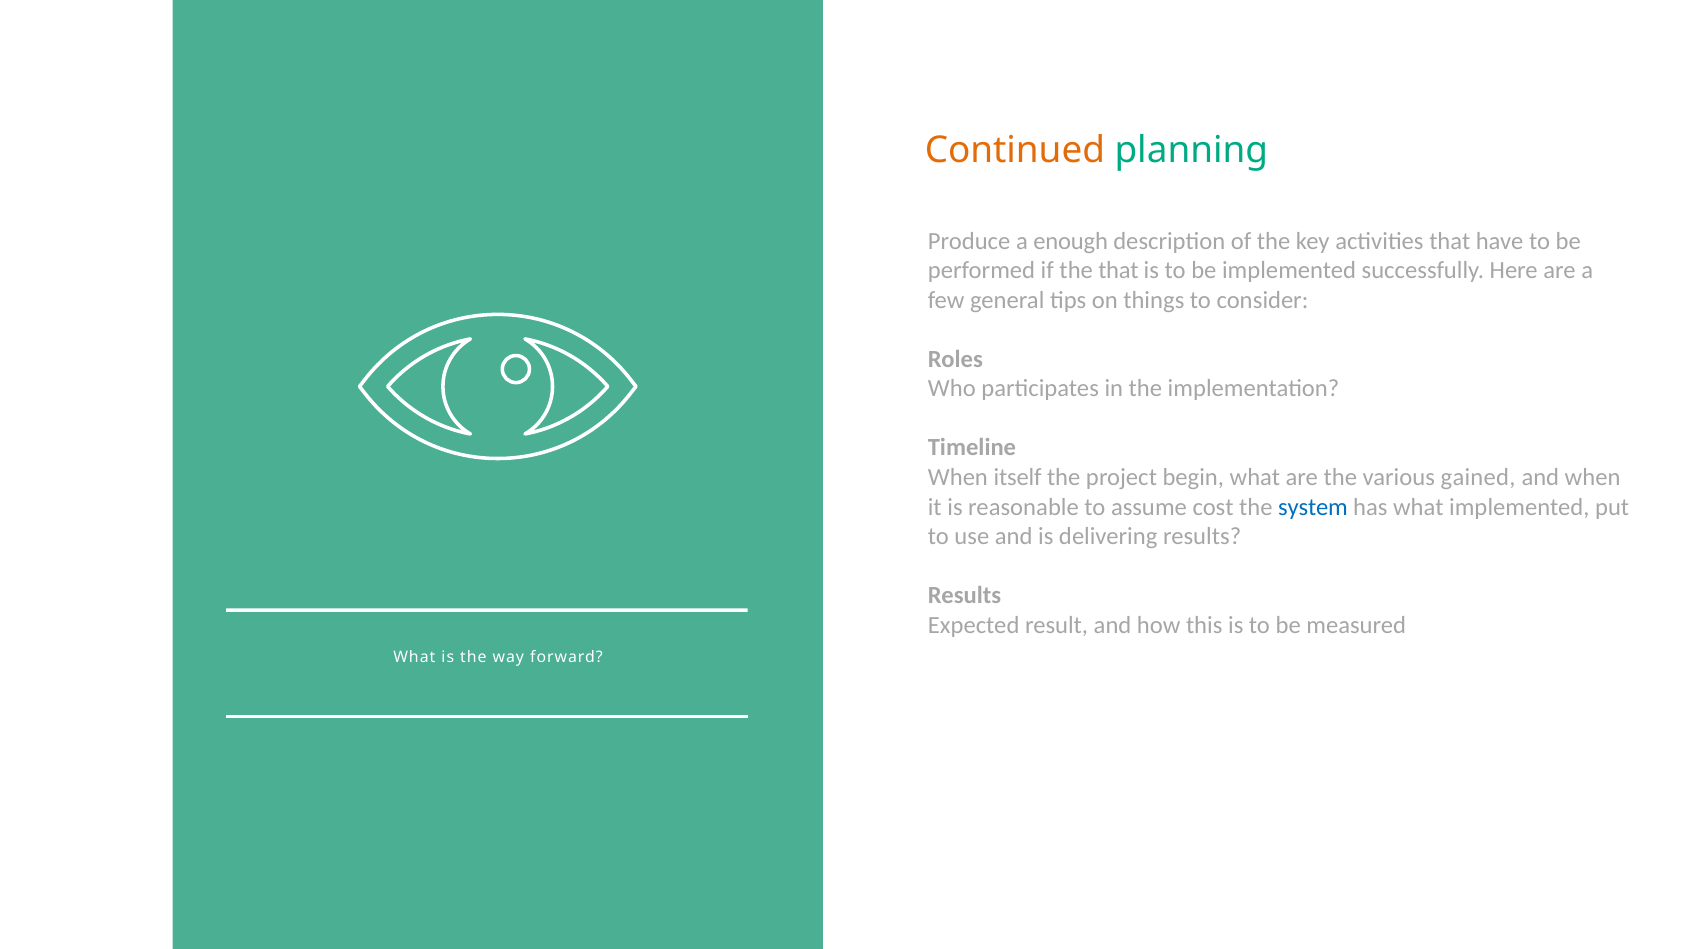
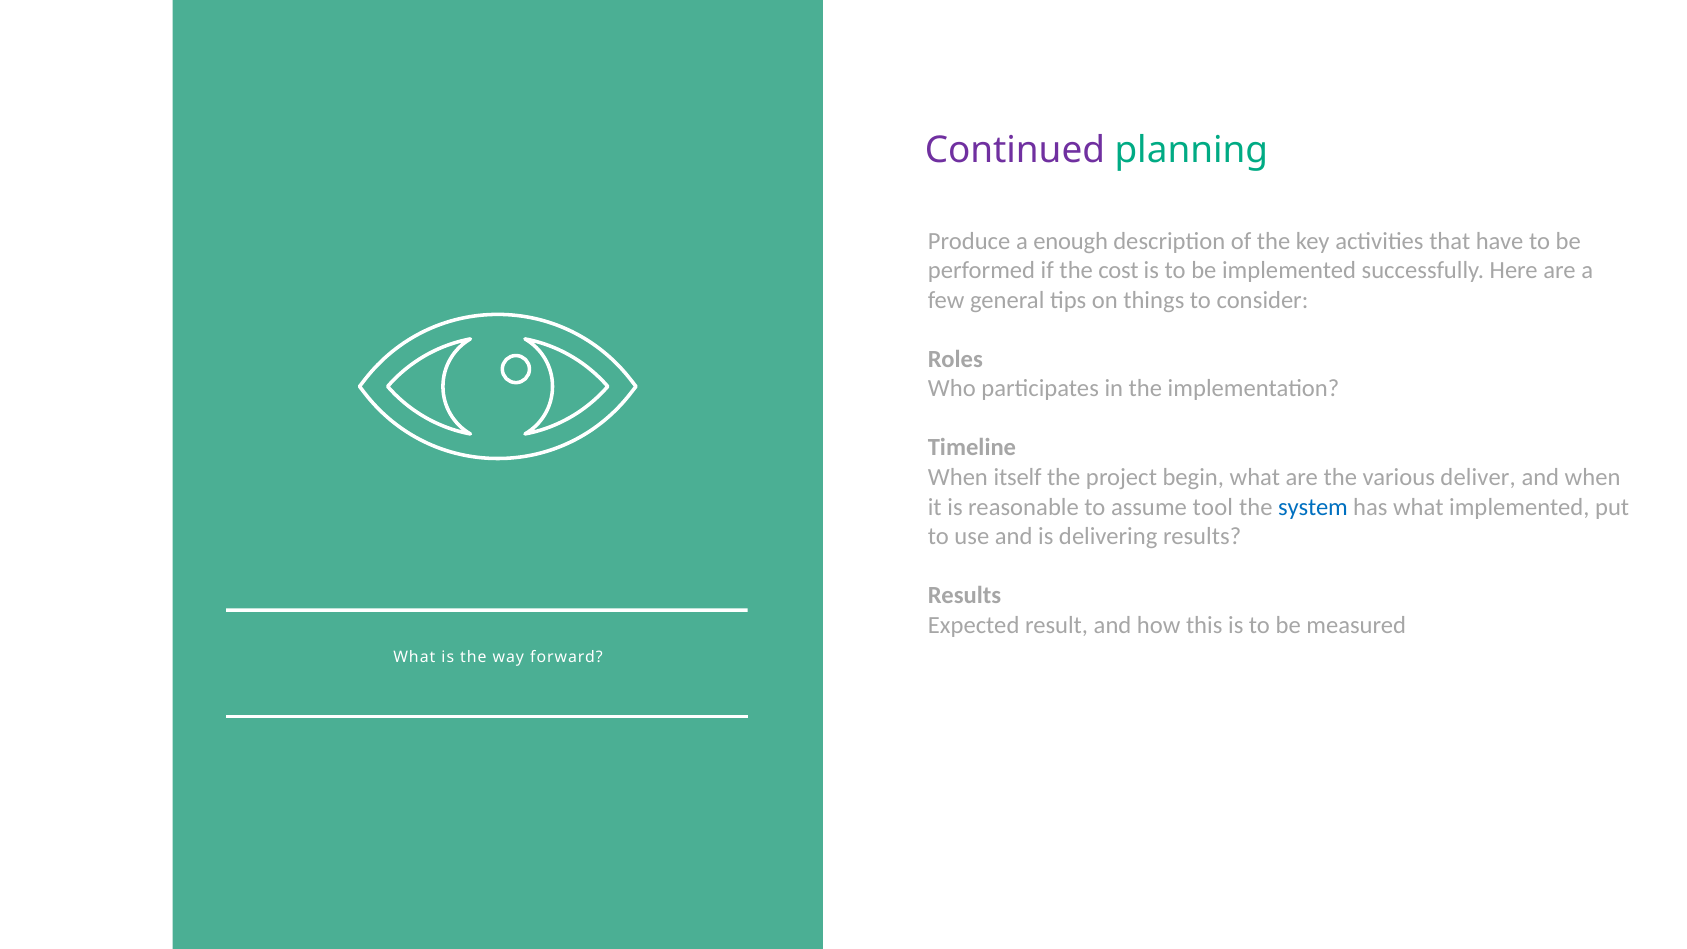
Continued colour: orange -> purple (1015, 150)
the that: that -> cost (1118, 271)
gained: gained -> deliver (1478, 477)
cost: cost -> tool (1213, 507)
